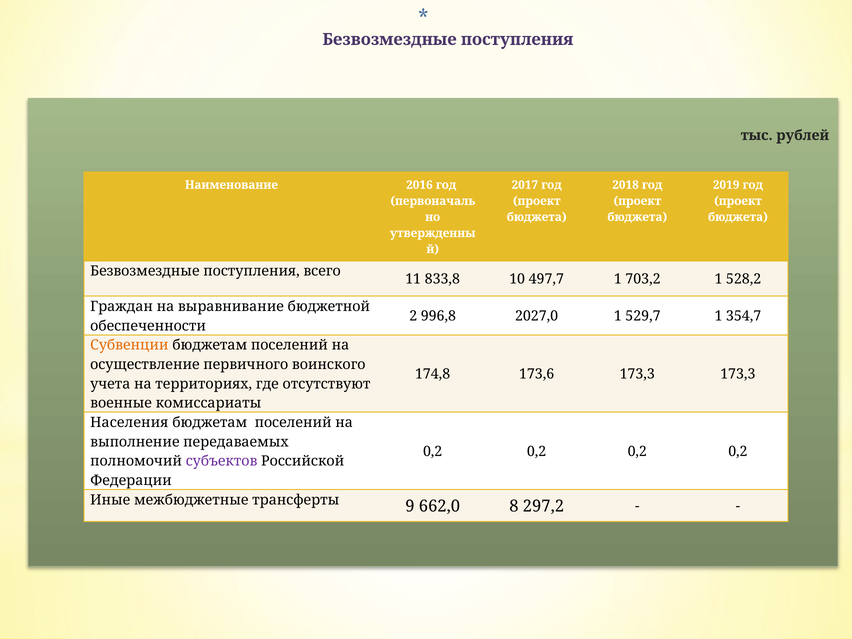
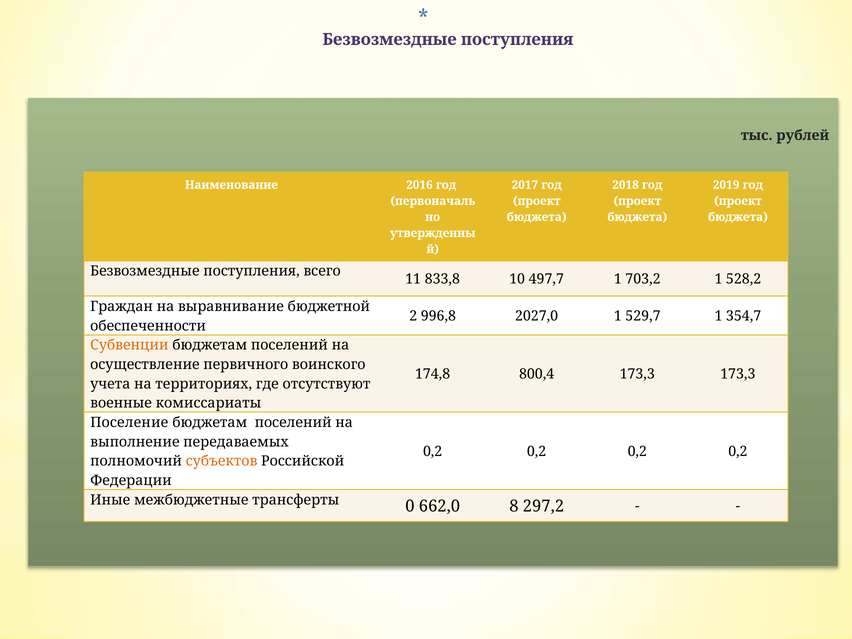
173,6: 173,6 -> 800,4 (537, 374)
Населения: Населения -> Поселение (129, 423)
субъектов colour: purple -> orange (222, 461)
9: 9 -> 0 (410, 506)
